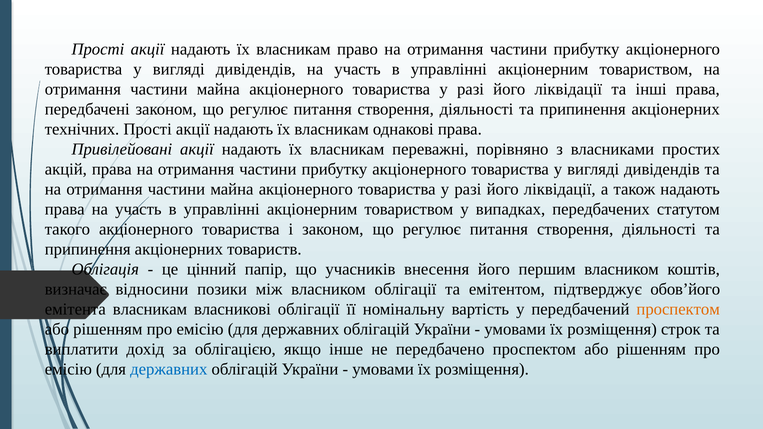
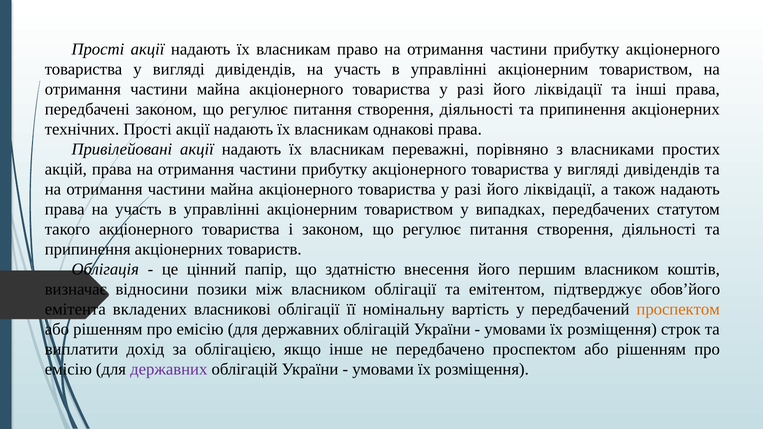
учасників: учасників -> здатністю (360, 269)
емітента власникам: власникам -> вкладених (150, 310)
державних colour: blue -> purple (169, 370)
